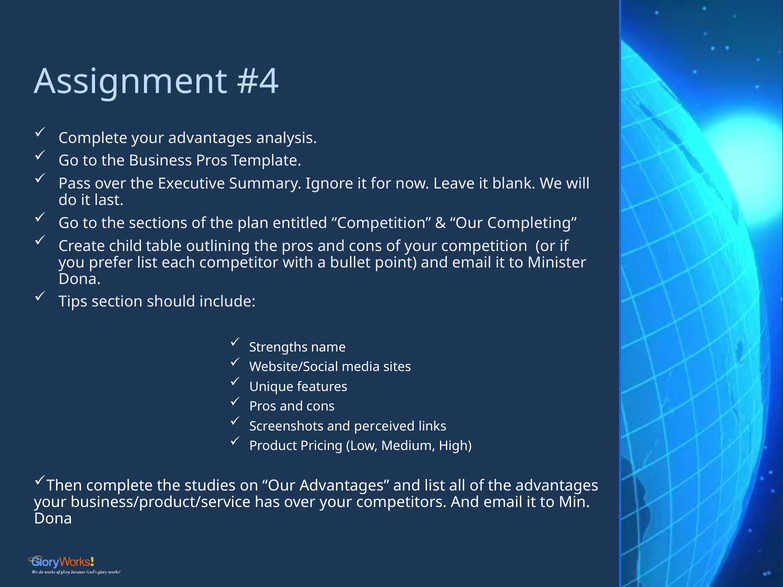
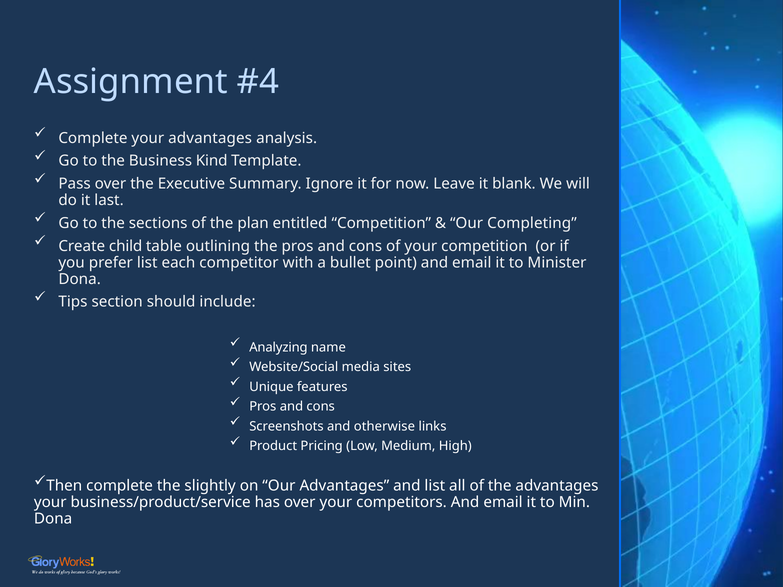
Business Pros: Pros -> Kind (212, 161)
Strengths: Strengths -> Analyzing (278, 347)
perceived: perceived -> otherwise (384, 426)
studies: studies -> slightly (210, 486)
